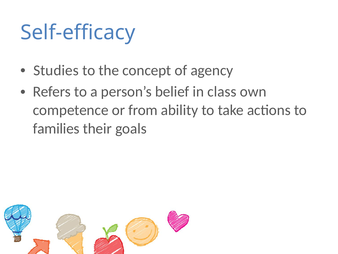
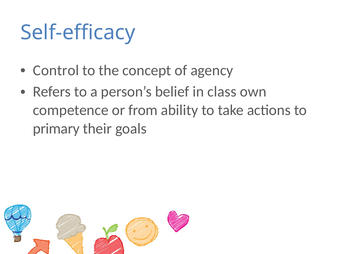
Studies: Studies -> Control (56, 70)
families: families -> primary (56, 128)
